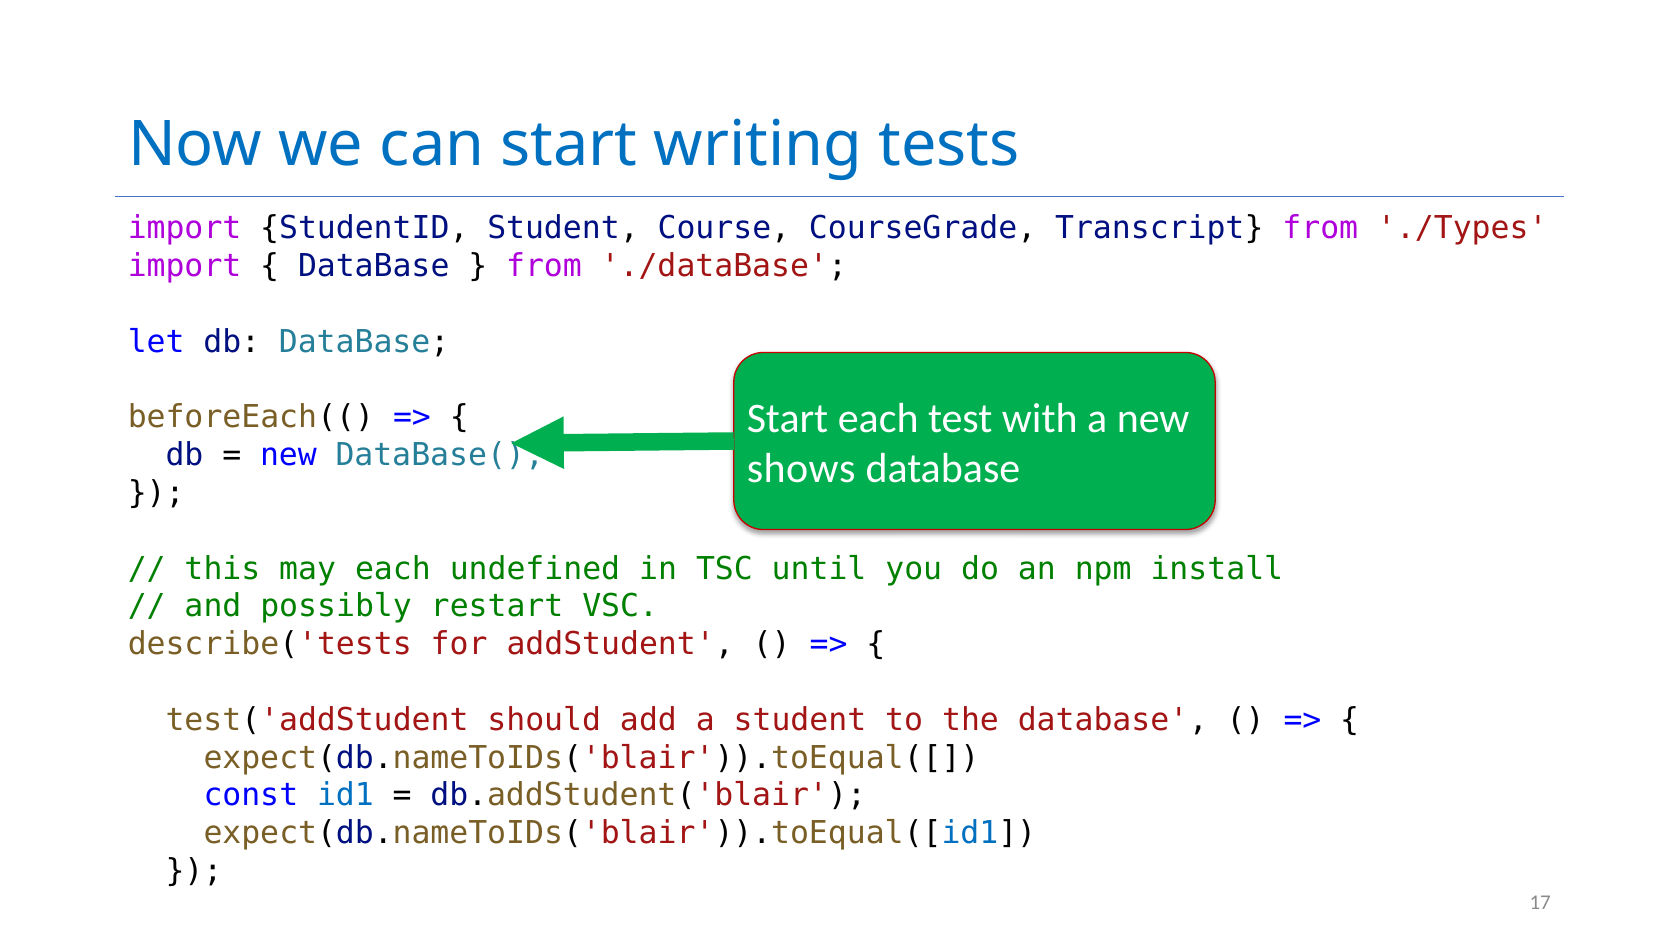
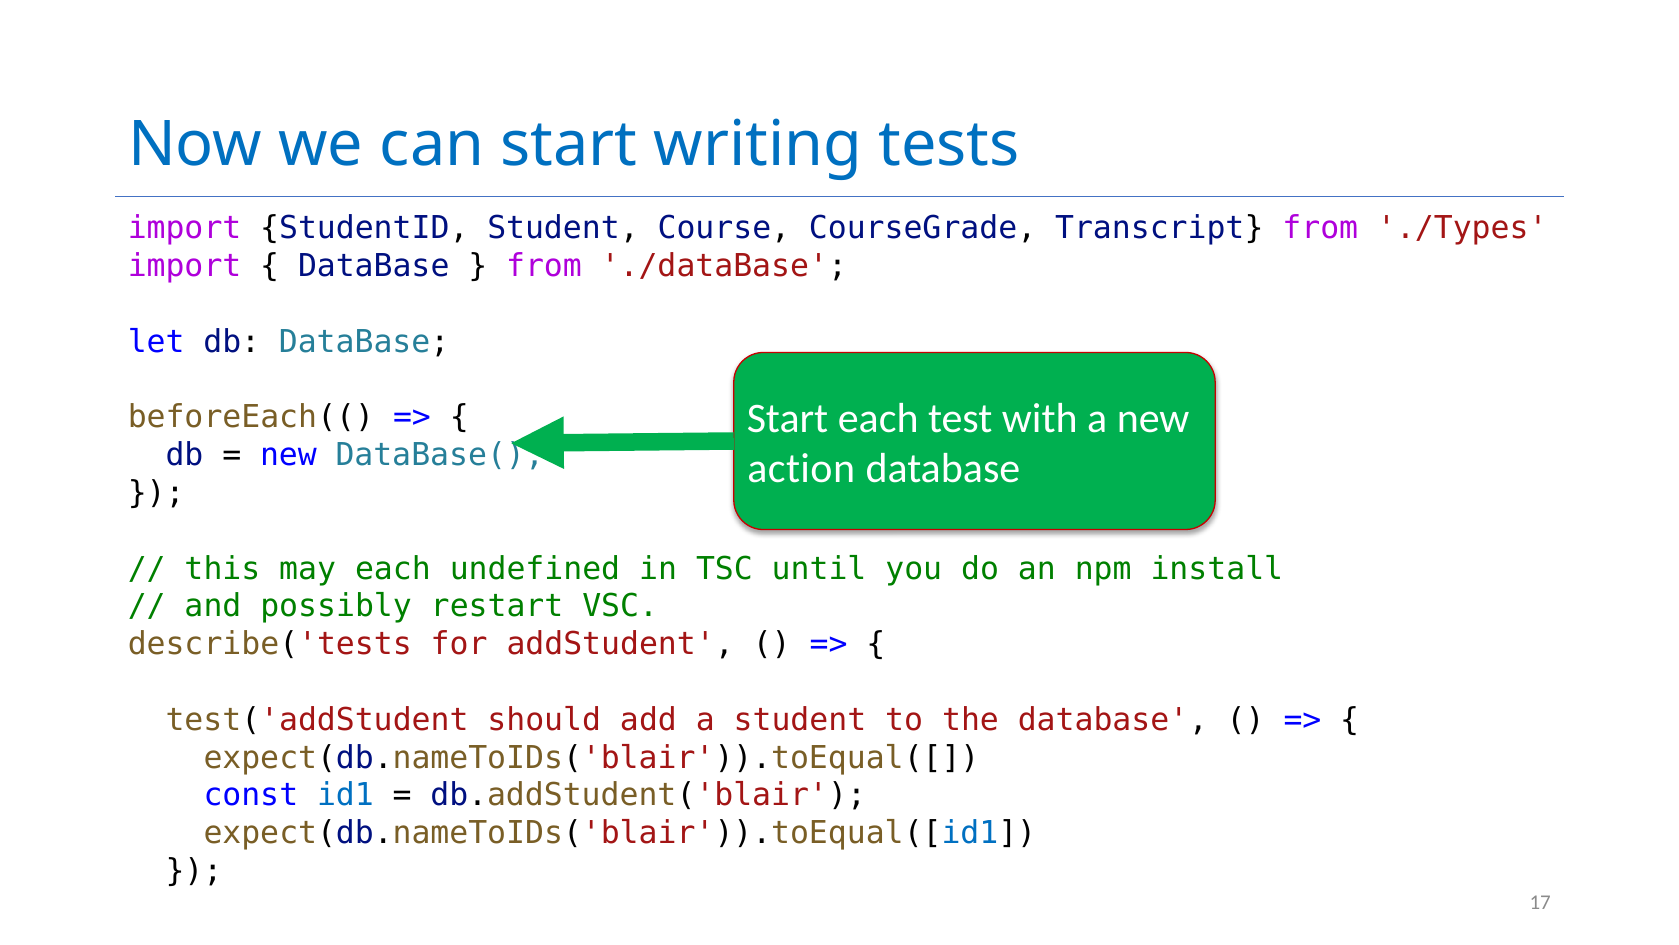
shows: shows -> action (801, 469)
